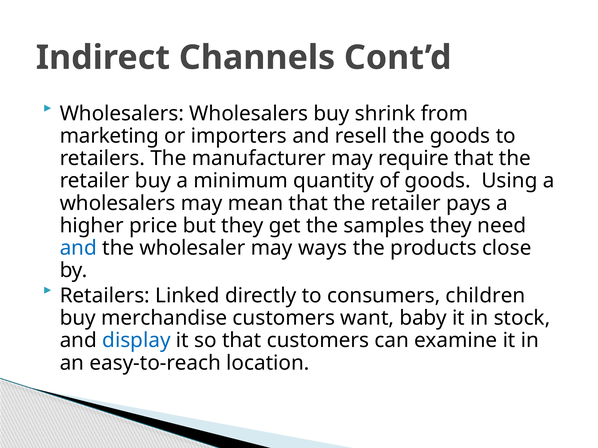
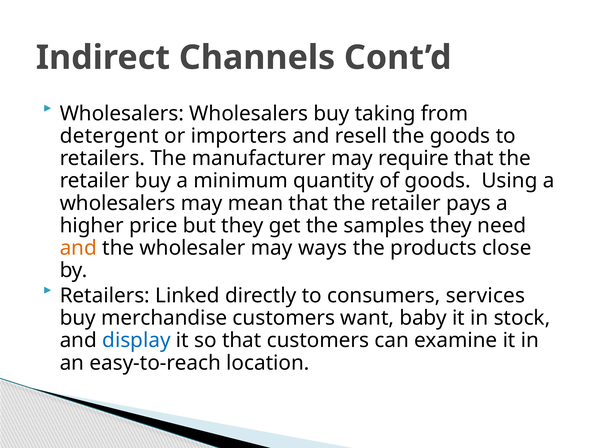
shrink: shrink -> taking (385, 114)
marketing: marketing -> detergent (109, 136)
and colour: blue -> orange (78, 248)
children: children -> services (485, 296)
